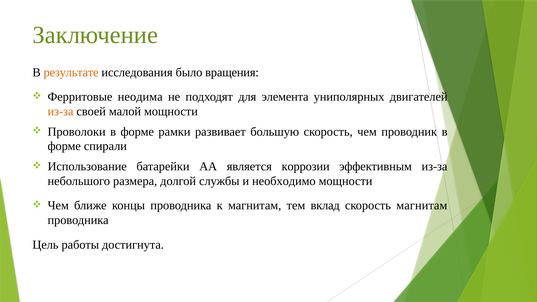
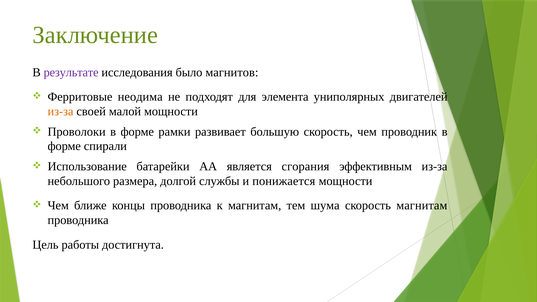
результате colour: orange -> purple (71, 72)
вращения: вращения -> магнитов (232, 72)
коррозии: коррозии -> сгорания (306, 166)
необходимо: необходимо -> понижается (284, 181)
вклад: вклад -> шума (325, 206)
